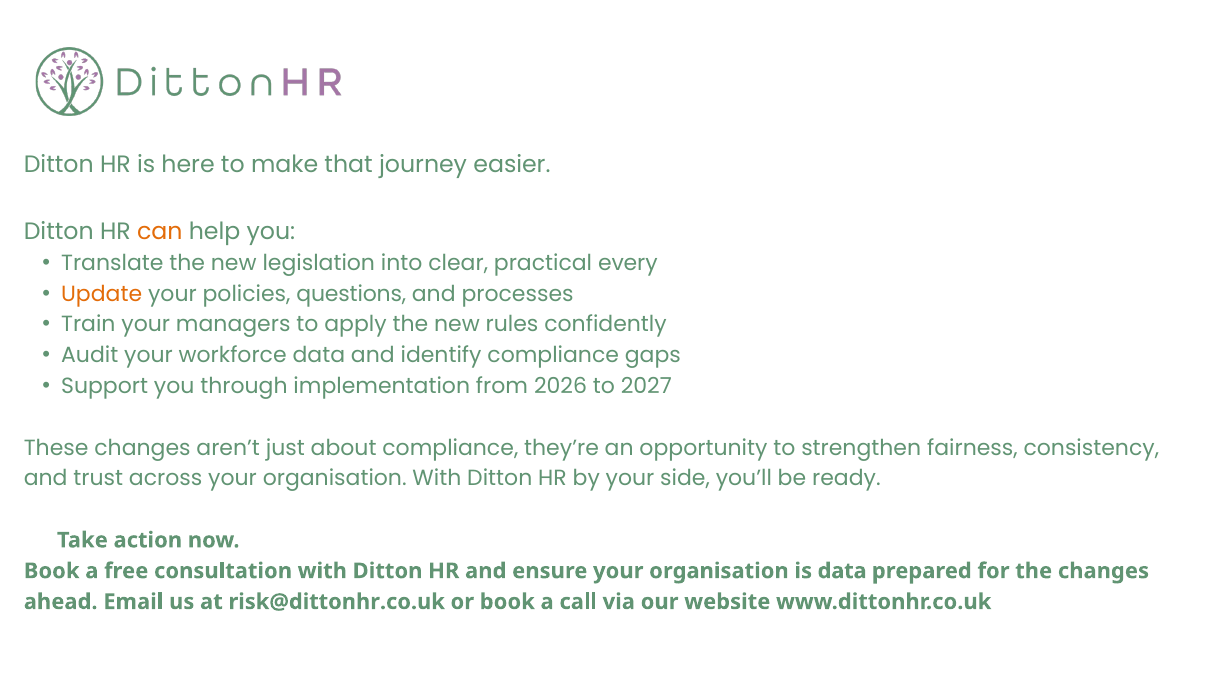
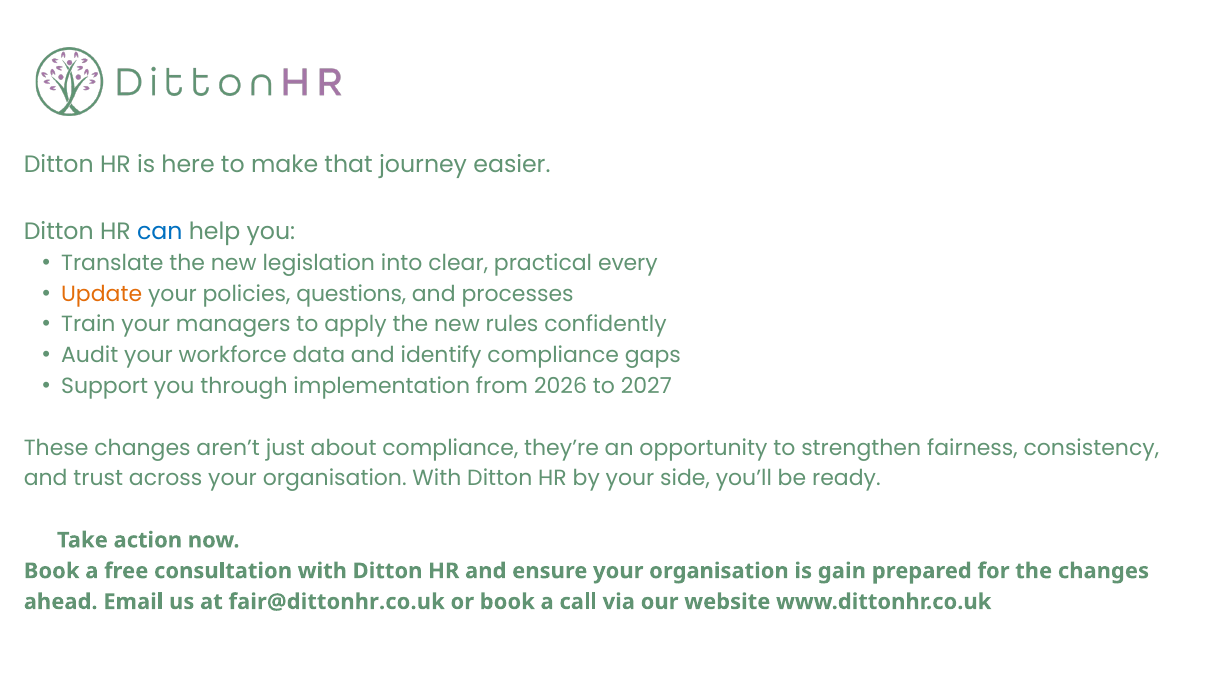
can colour: orange -> blue (160, 231)
is data: data -> gain (842, 571)
risk@dittonhr.co.uk: risk@dittonhr.co.uk -> fair@dittonhr.co.uk (337, 601)
